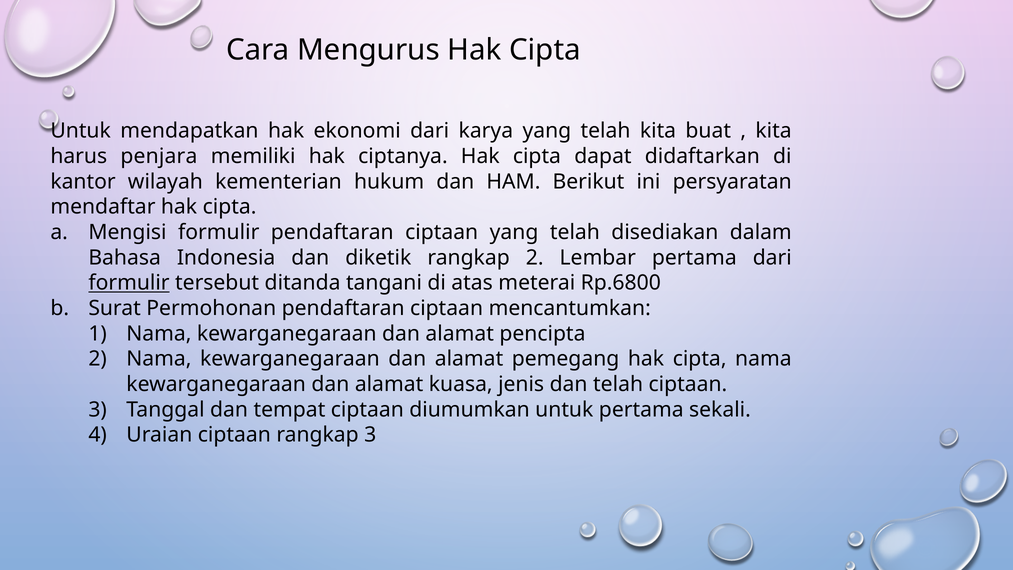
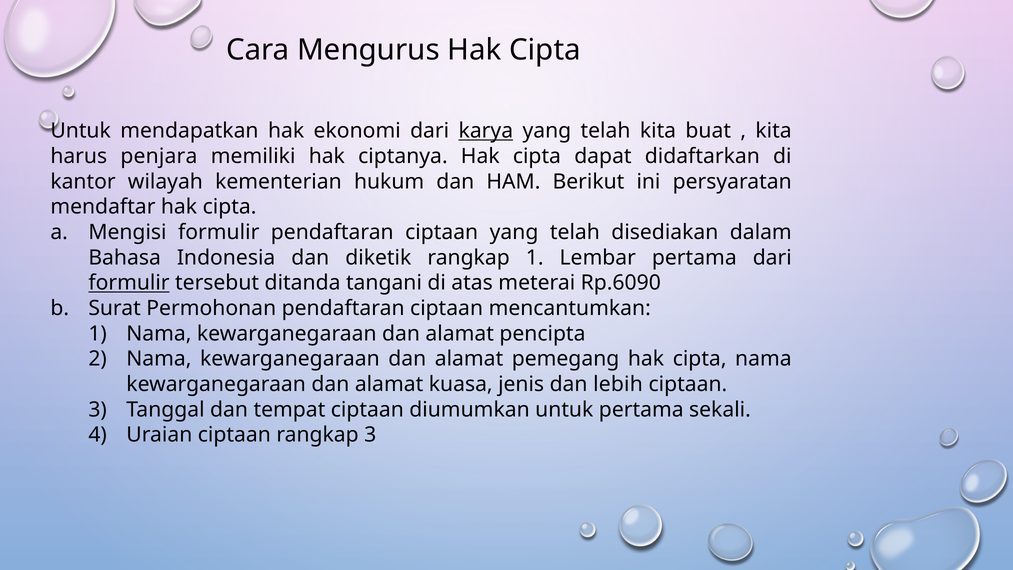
karya underline: none -> present (486, 131)
rangkap 2: 2 -> 1 (535, 257)
Rp.6800: Rp.6800 -> Rp.6090 (621, 283)
dan telah: telah -> lebih (618, 384)
